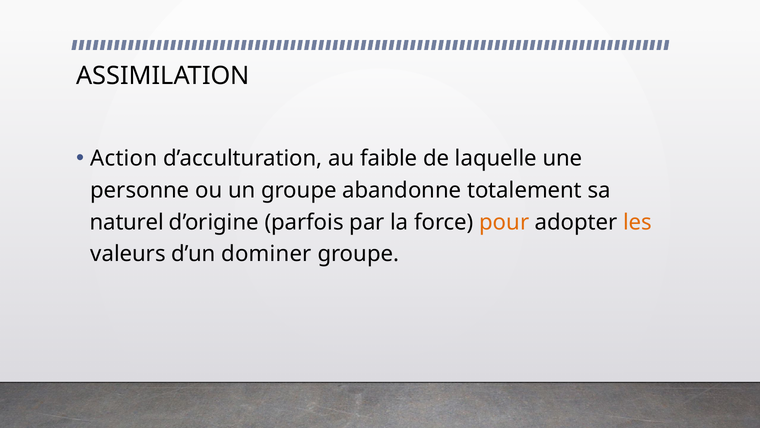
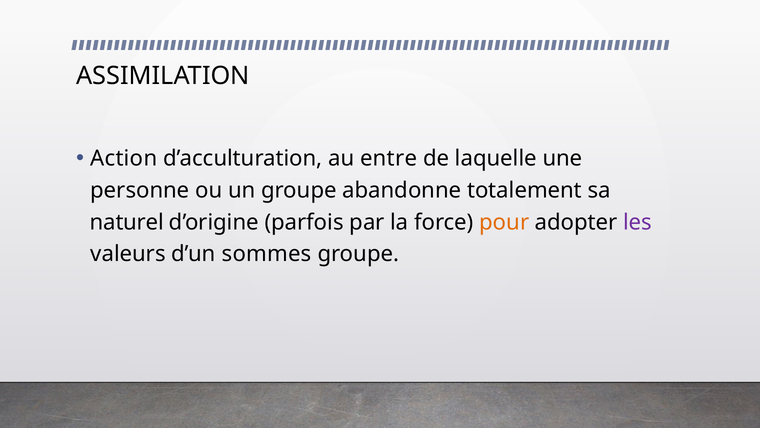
faible: faible -> entre (389, 158)
les colour: orange -> purple (638, 222)
dominer: dominer -> sommes (267, 254)
